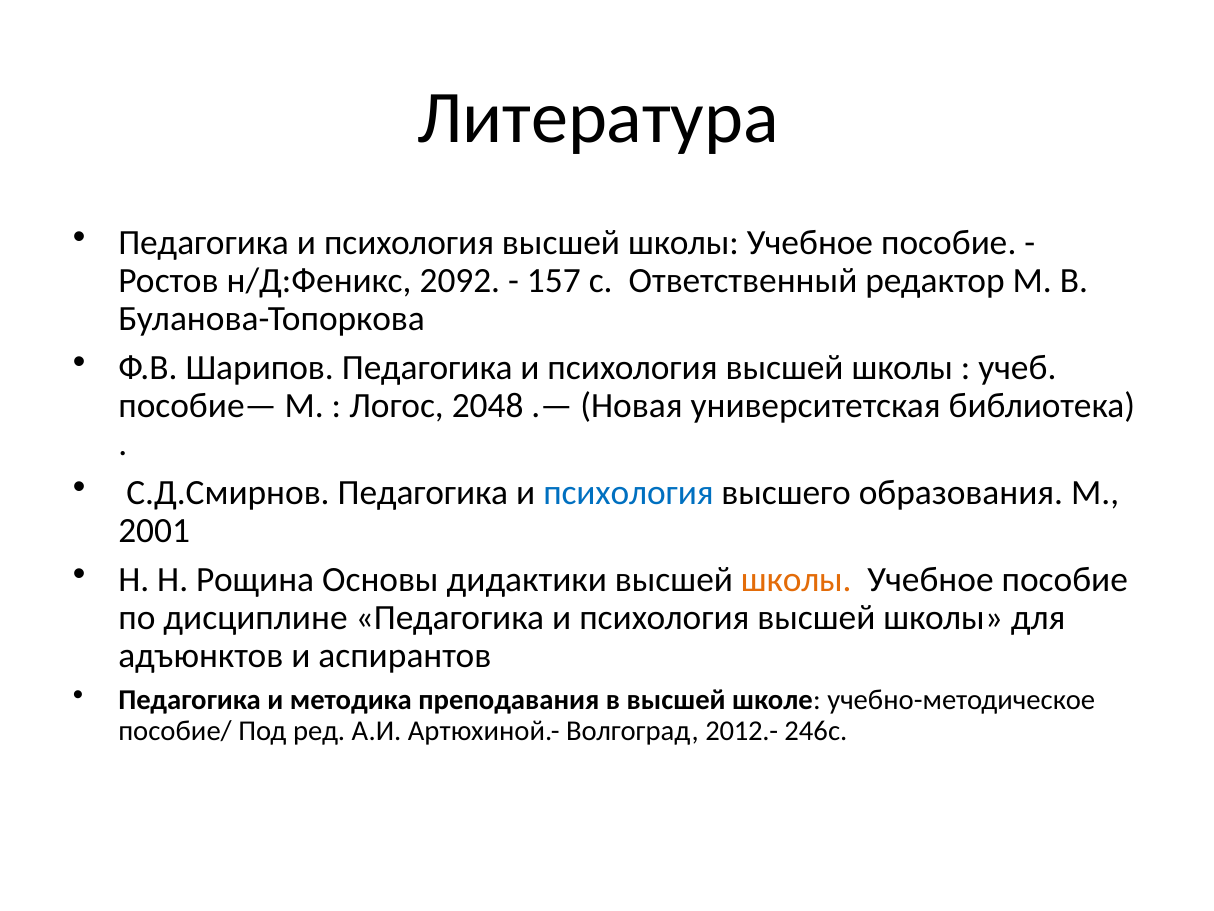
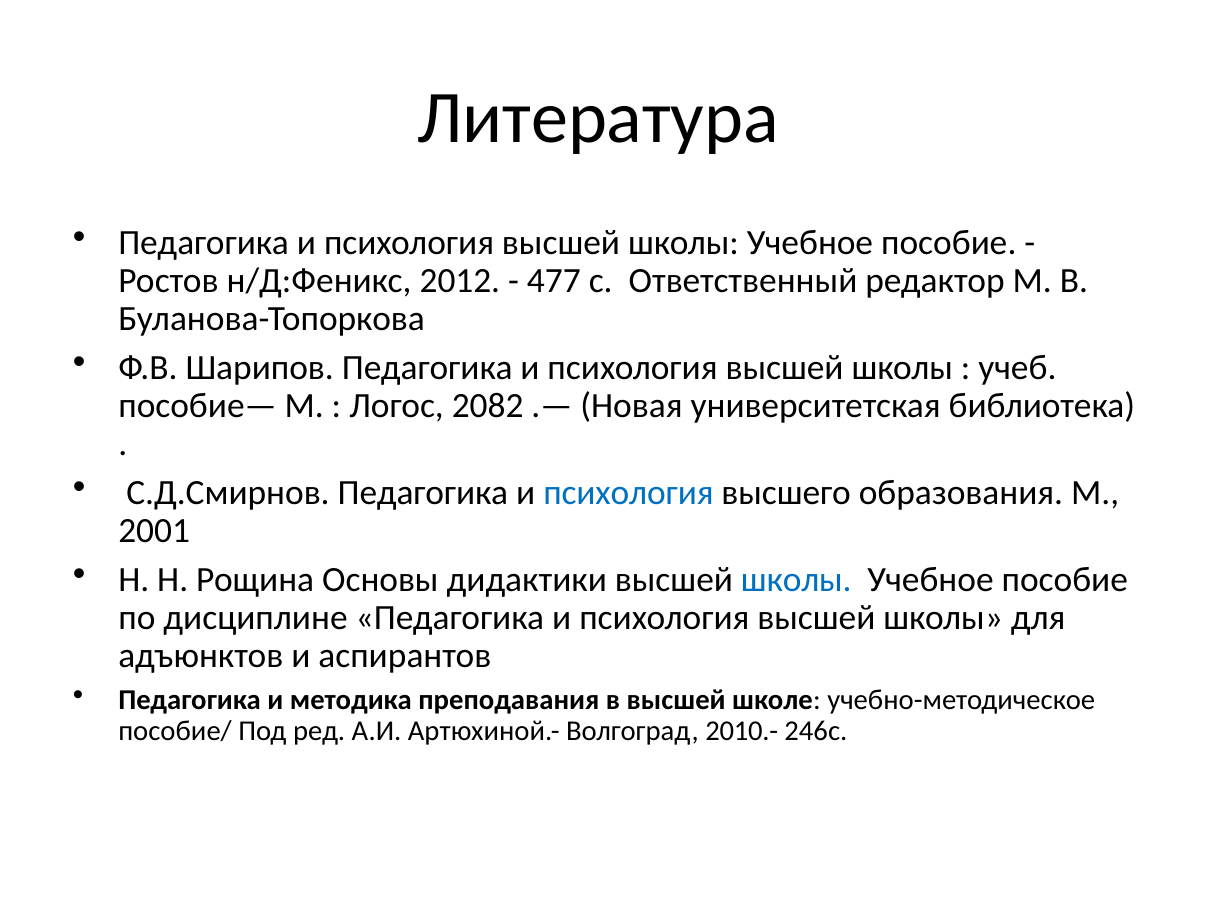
2092: 2092 -> 2012 (460, 280)
157: 157 -> 477 (554, 280)
2048: 2048 -> 2082 (488, 406)
школы colour: orange -> blue (796, 579)
2012.-: 2012.- -> 2010.- (742, 731)
